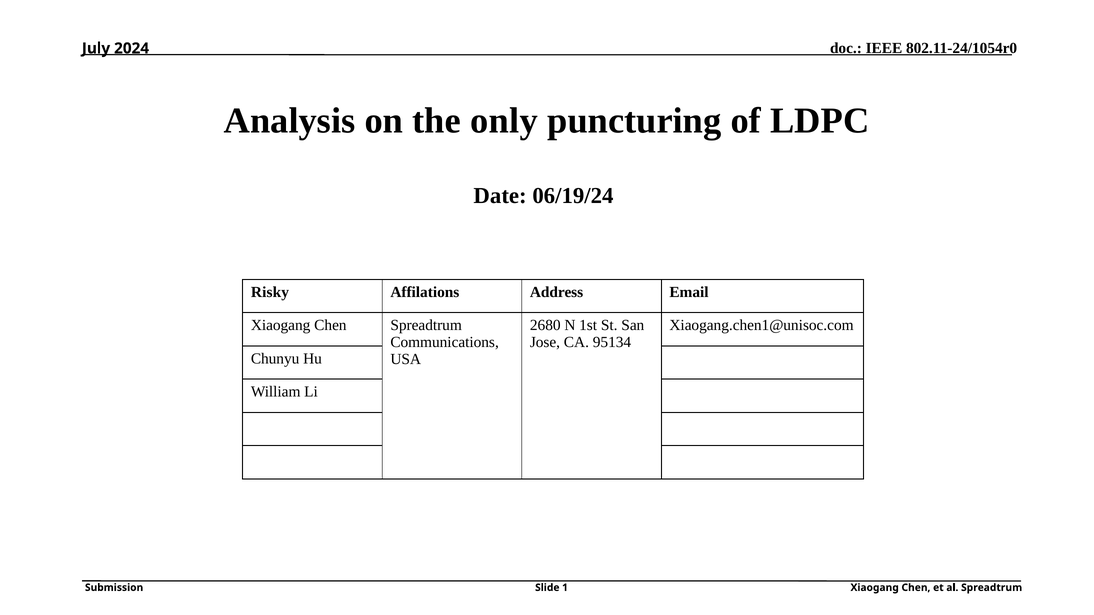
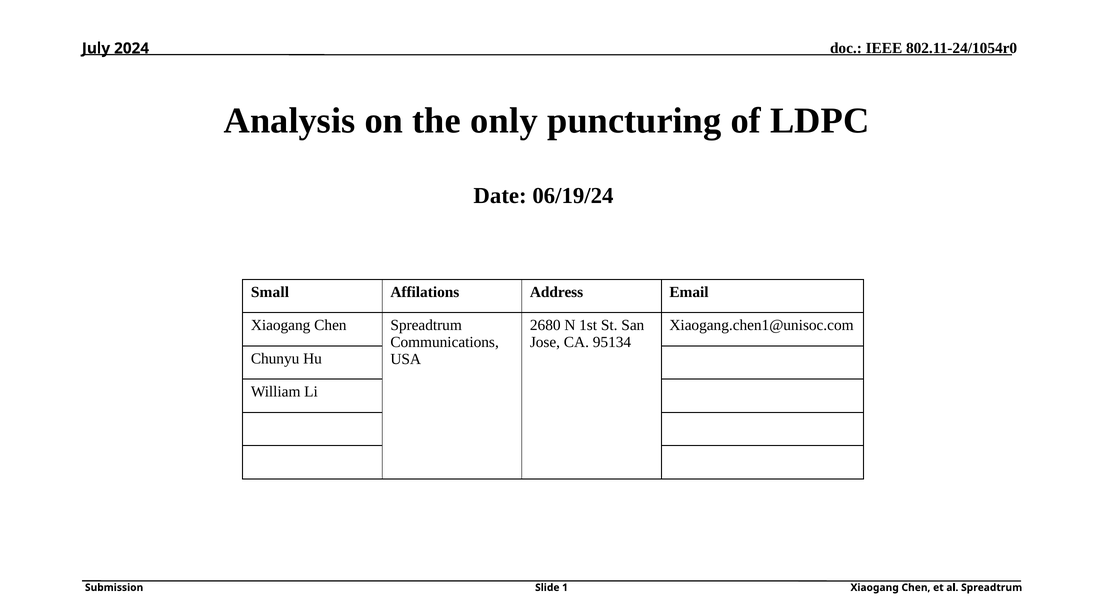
Risky: Risky -> Small (270, 292)
